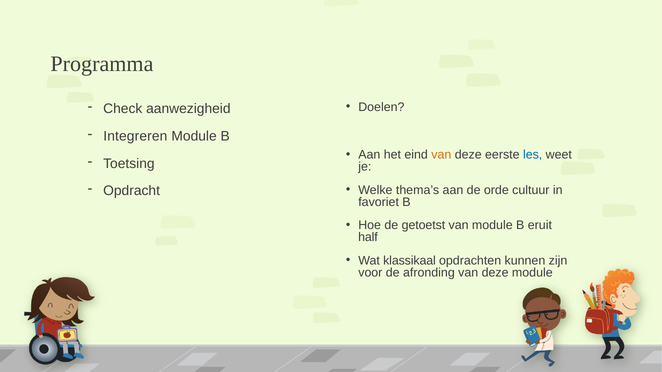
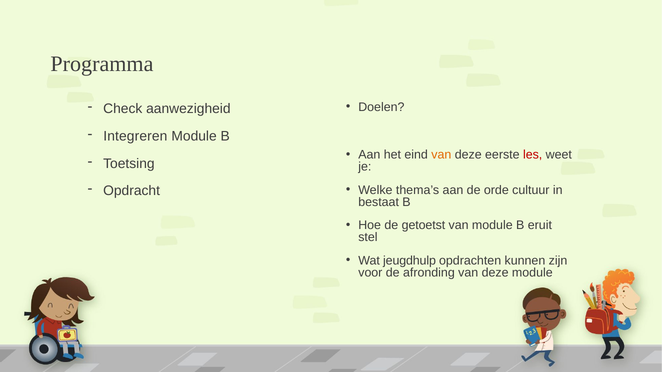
les colour: blue -> red (533, 155)
favoriet: favoriet -> bestaat (379, 202)
half: half -> stel (368, 238)
klassikaal: klassikaal -> jeugdhulp (410, 261)
